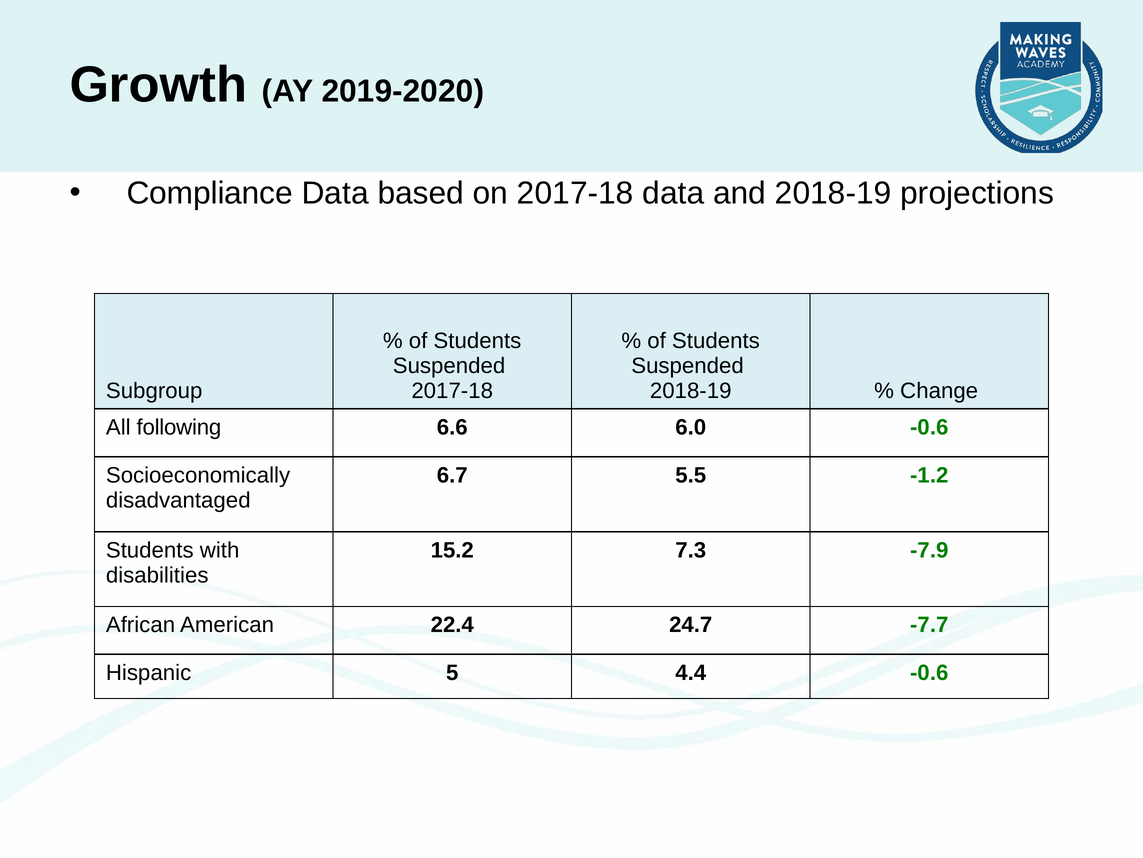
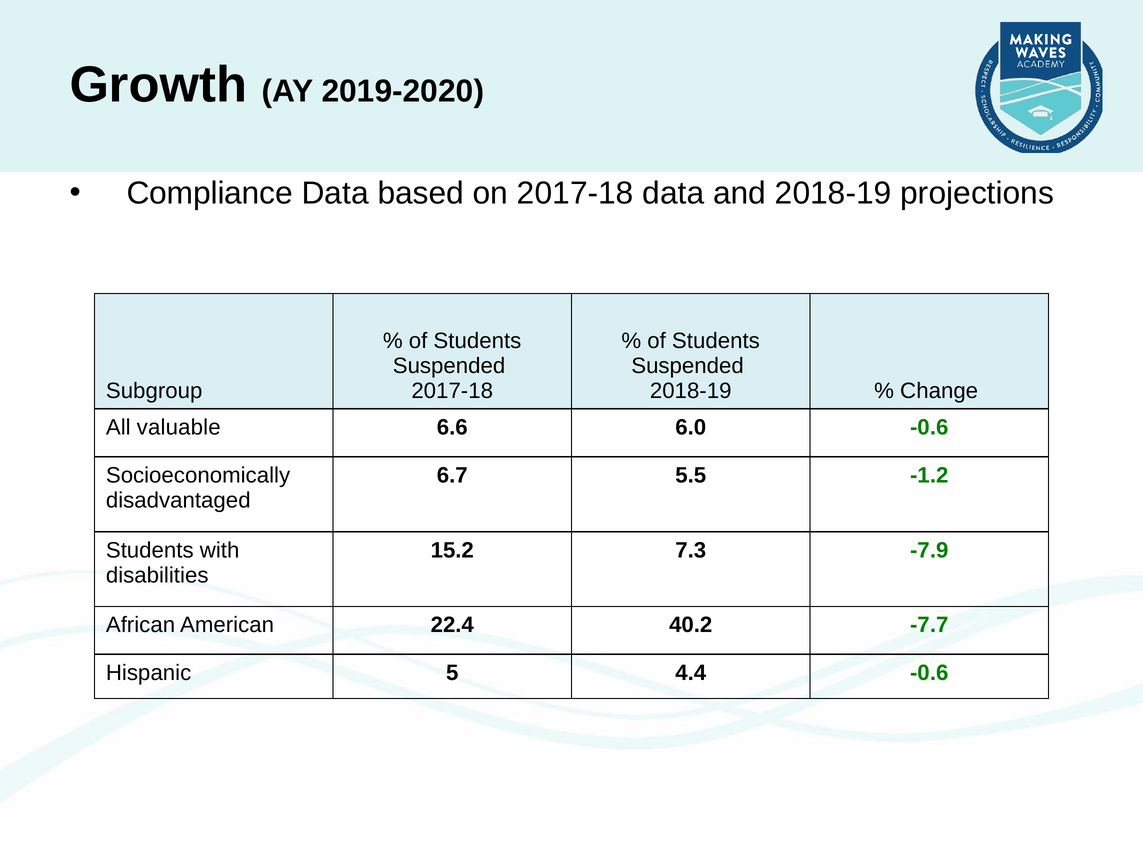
following: following -> valuable (179, 427)
24.7: 24.7 -> 40.2 (691, 625)
